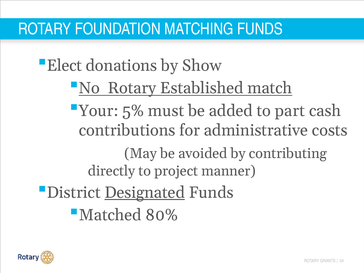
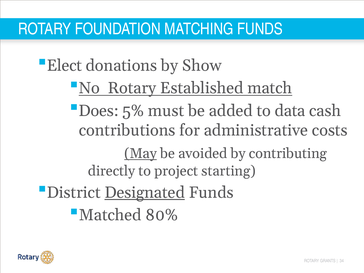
Your: Your -> Does (99, 111)
part: part -> data (290, 111)
May underline: none -> present (141, 153)
manner: manner -> starting (229, 171)
